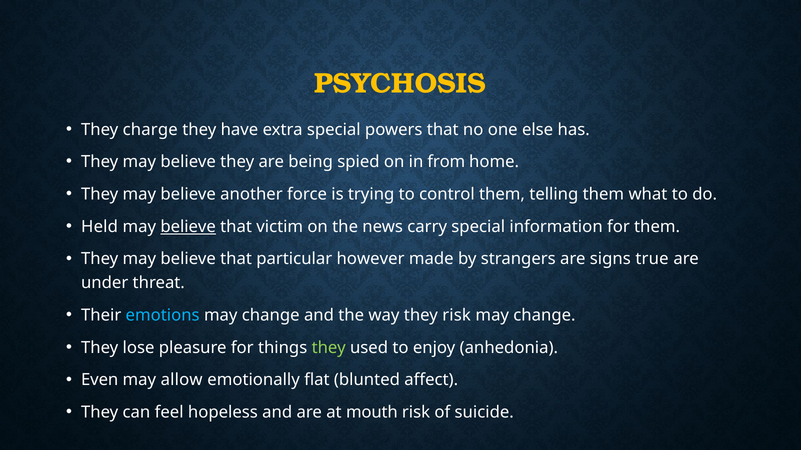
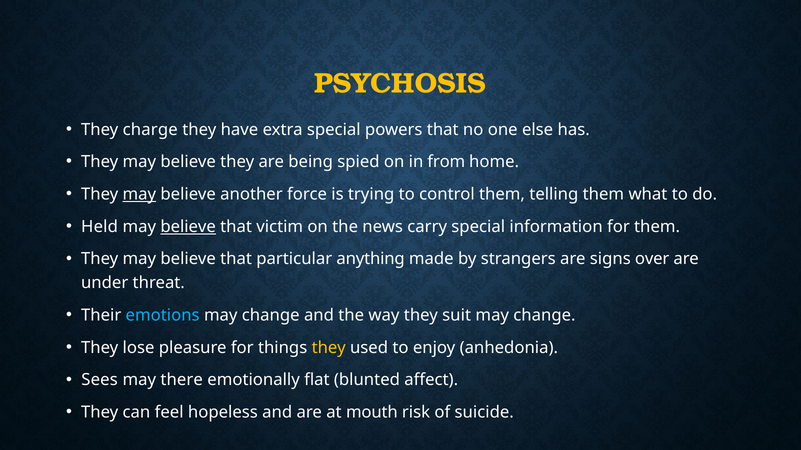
may underline: none -> present (139, 195)
however: however -> anything (371, 259)
true: true -> over (652, 259)
they risk: risk -> suit (457, 316)
they colour: light green -> yellow (329, 348)
Even: Even -> Sees (100, 380)
allow: allow -> there (182, 380)
